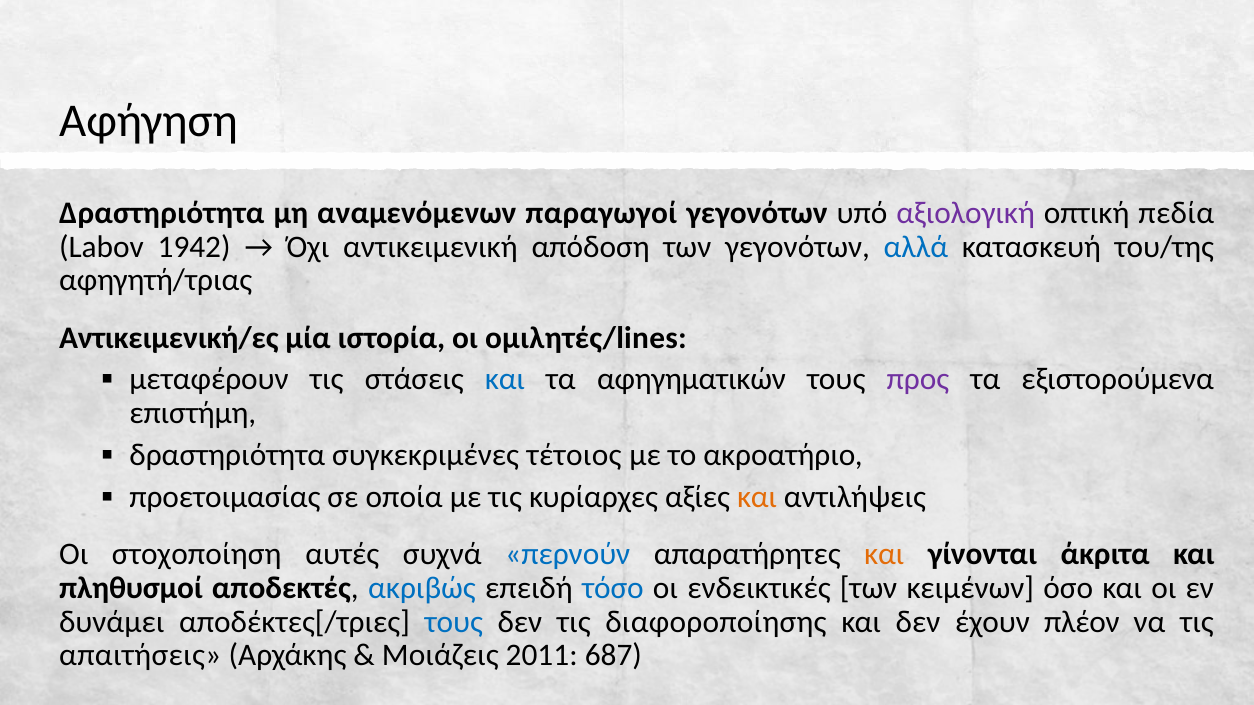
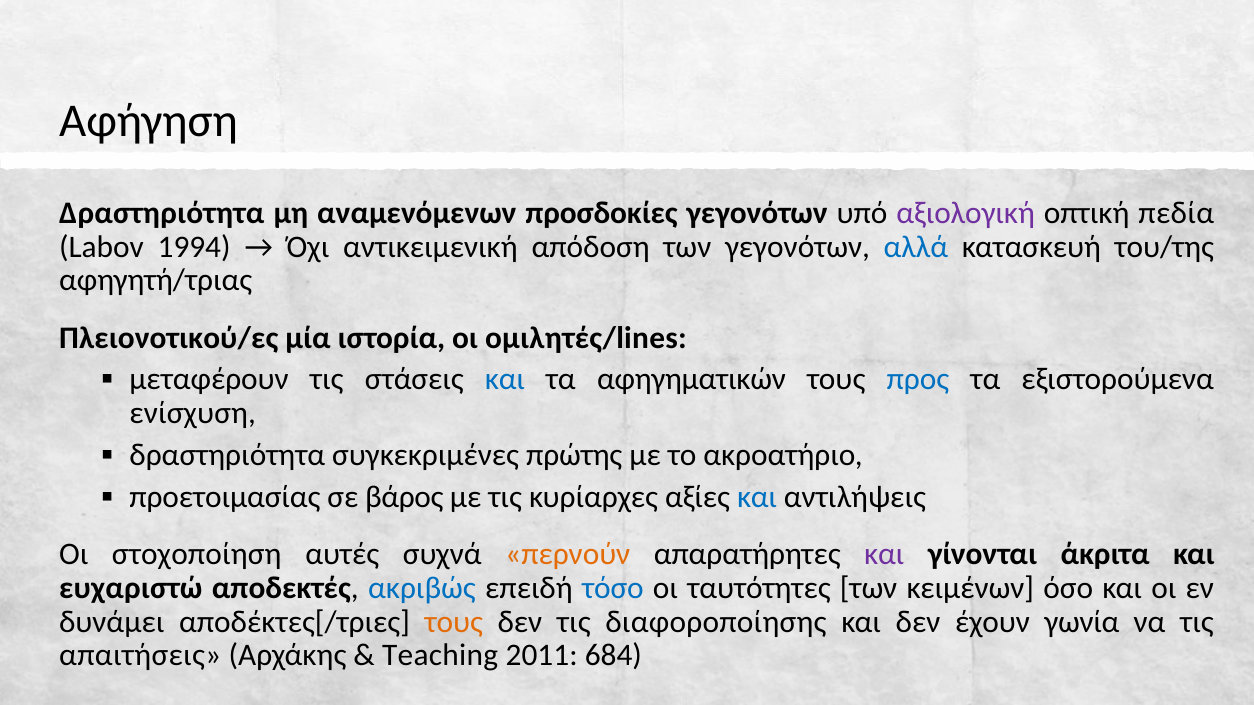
παραγωγοί: παραγωγοί -> προσδοκίες (602, 213)
1942: 1942 -> 1994 (194, 247)
Αντικειμενική/ες: Αντικειμενική/ες -> Πλειονοτικού/ες (169, 338)
προς colour: purple -> blue (918, 380)
επιστήμη: επιστήμη -> ενίσχυση (193, 414)
τέτοιος: τέτοιος -> πρώτης (574, 455)
οποία: οποία -> βάρος (404, 497)
και colour: orange -> blue (757, 497)
περνούν colour: blue -> orange (568, 554)
και colour: orange -> purple (884, 554)
πληθυσμοί: πληθυσμοί -> ευχαριστώ (131, 588)
ενδεικτικές: ενδεικτικές -> ταυτότητες (759, 588)
τους colour: blue -> orange (454, 622)
πλέον: πλέον -> γωνία (1082, 622)
Μοιάζεις: Μοιάζεις -> Teaching (440, 656)
687: 687 -> 684 (613, 656)
